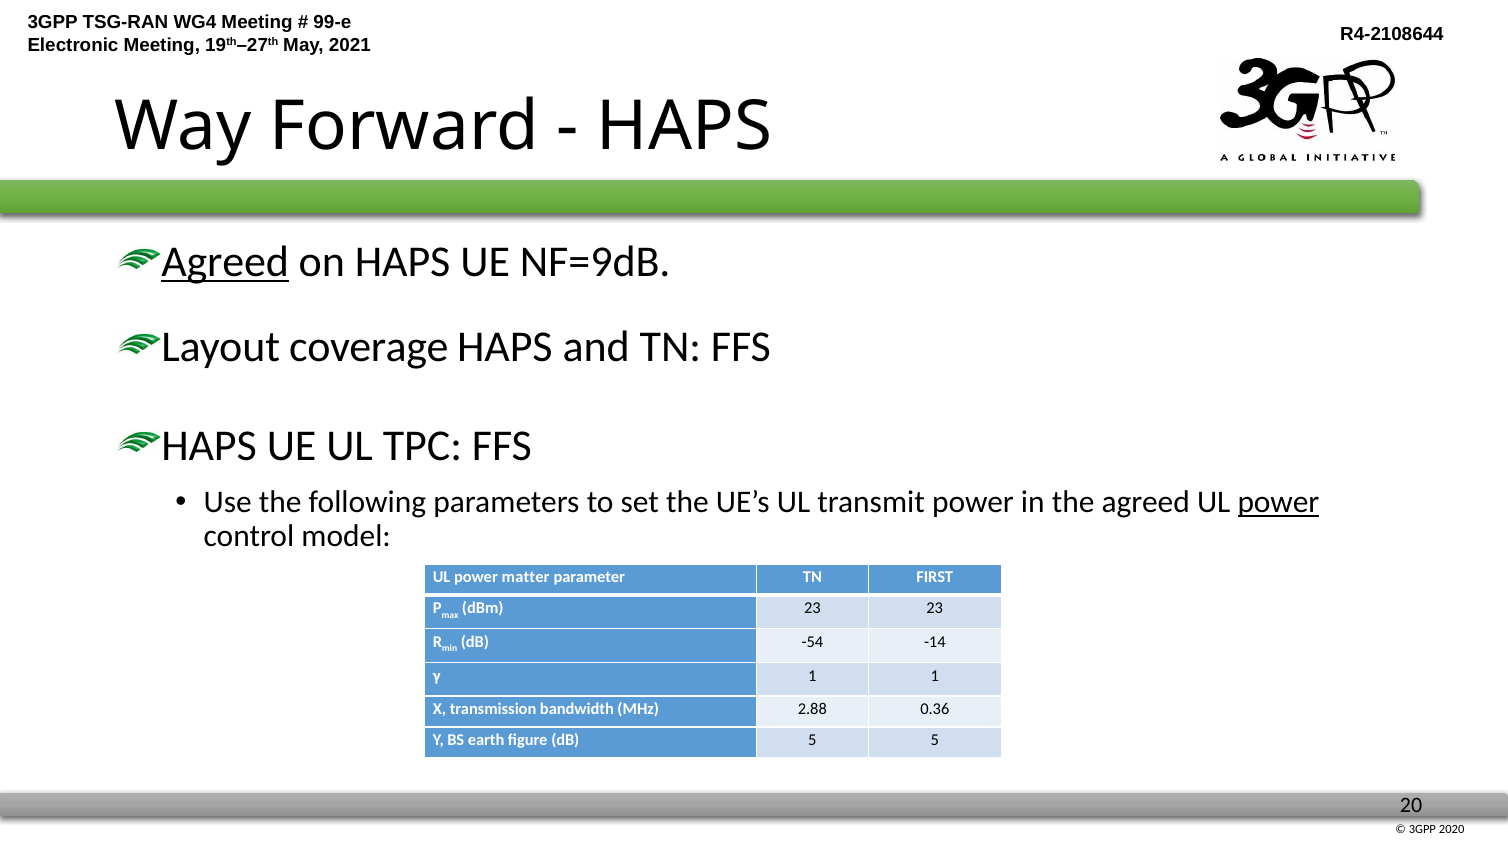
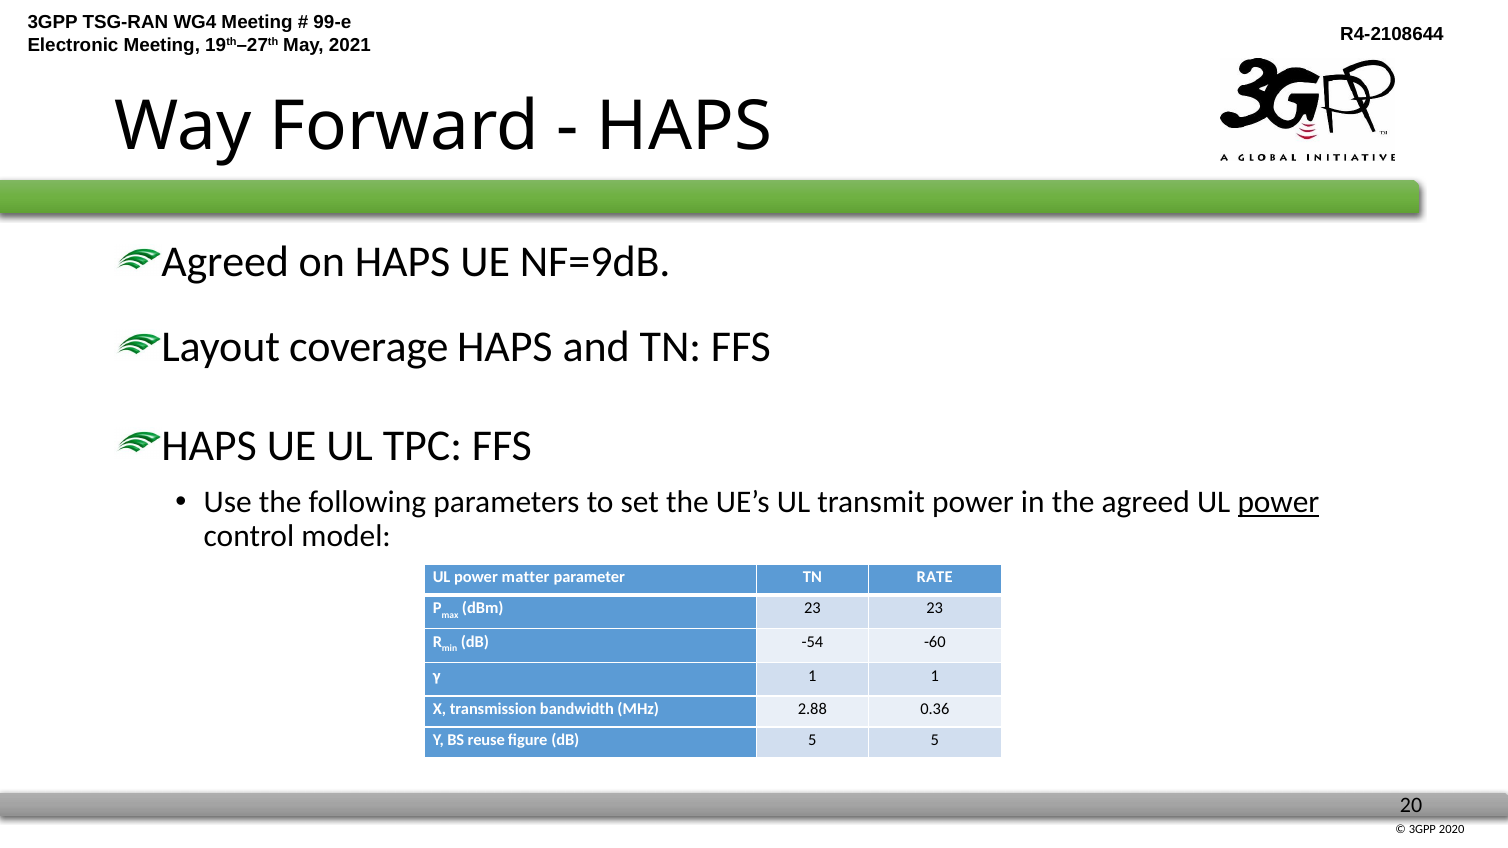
Agreed underline: present -> none (225, 262)
FIRST: FIRST -> RATE (935, 578)
-14: -14 -> -60 (935, 642)
earth: earth -> reuse (486, 741)
